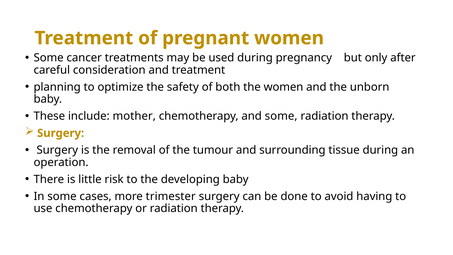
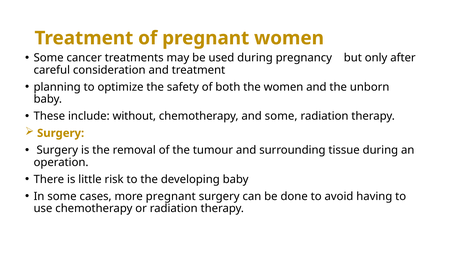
mother: mother -> without (134, 116)
more trimester: trimester -> pregnant (171, 196)
